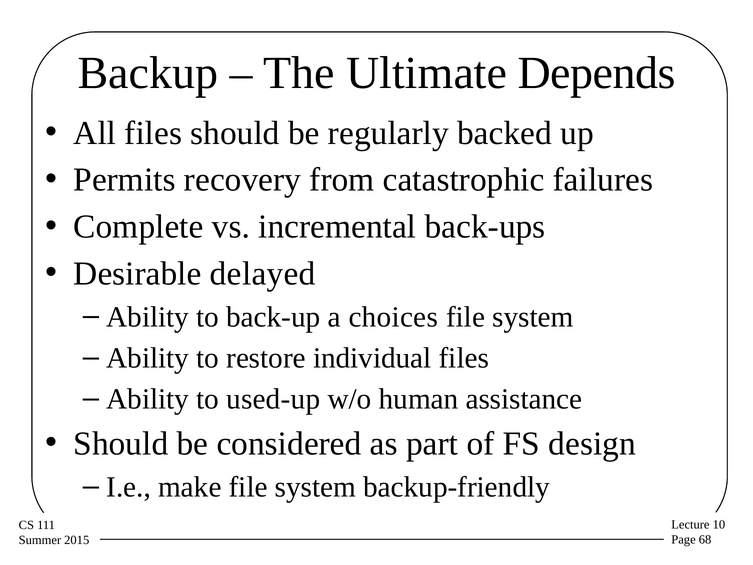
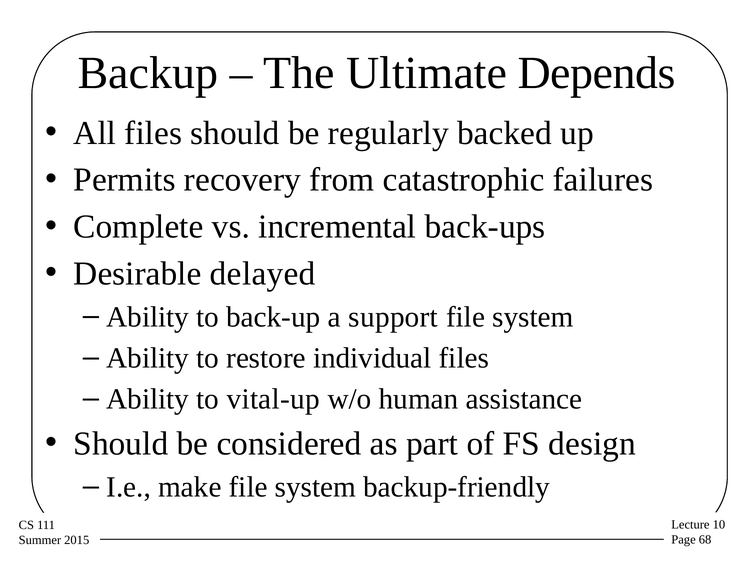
choices: choices -> support (393, 317)
used-up: used-up -> vital-up (273, 399)
